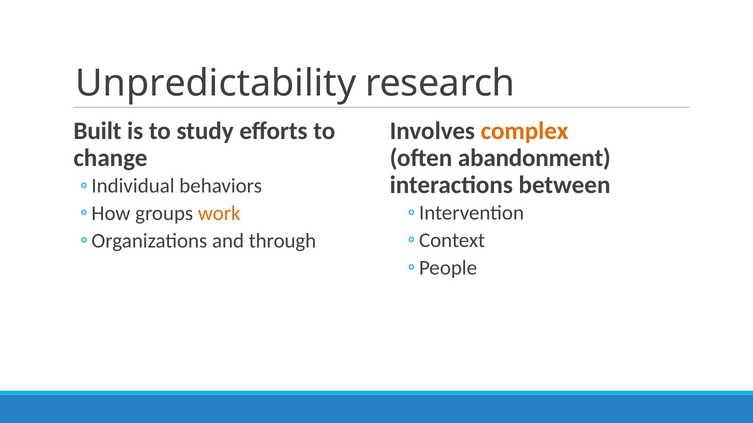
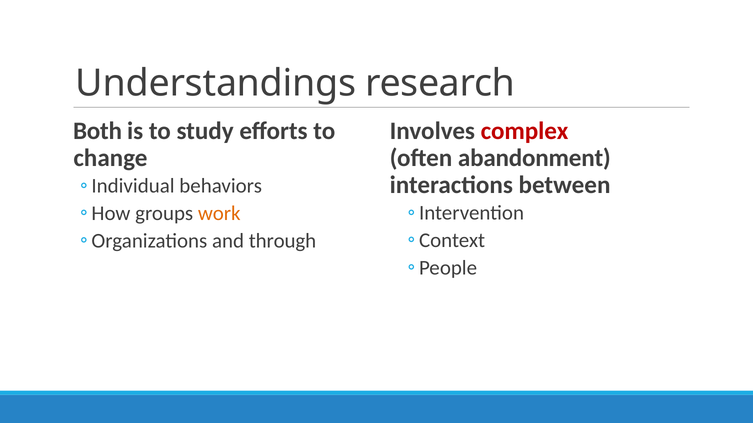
Unpredictability: Unpredictability -> Understandings (216, 83)
Built: Built -> Both (98, 131)
complex colour: orange -> red (525, 131)
